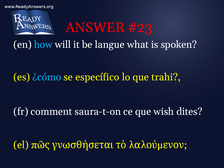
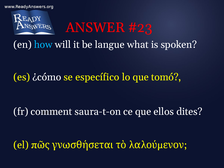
¿cómo colour: light blue -> white (47, 77)
trahi: trahi -> tomó (166, 77)
wish: wish -> ellos (164, 112)
